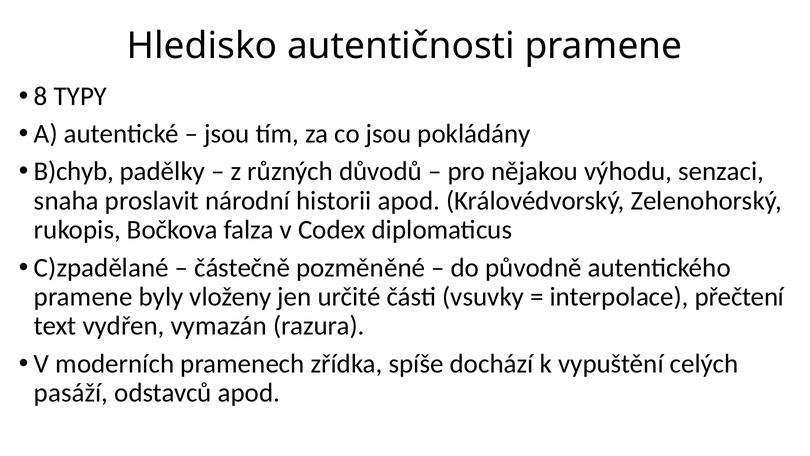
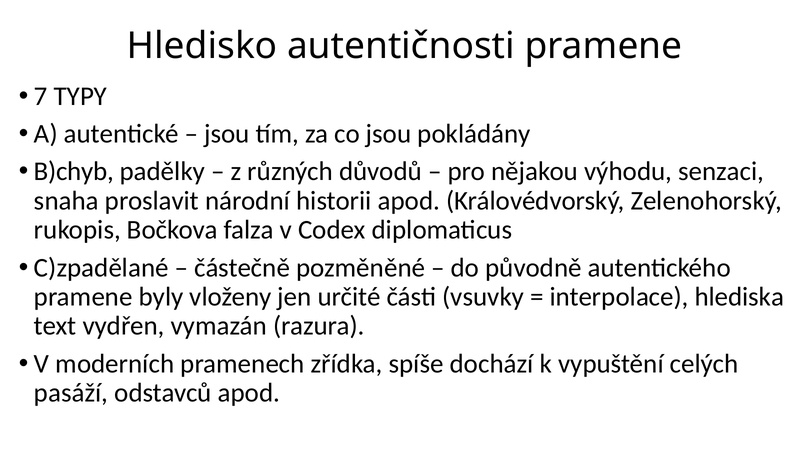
8: 8 -> 7 (41, 96)
přečtení: přečtení -> hlediska (739, 297)
